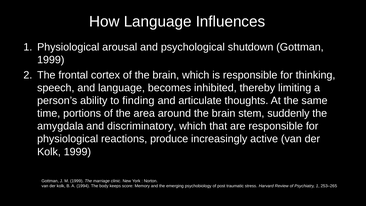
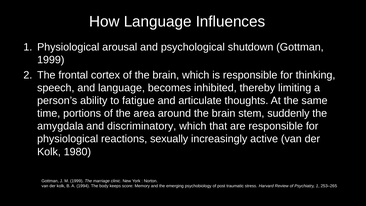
finding: finding -> fatigue (138, 101)
produce: produce -> sexually (169, 139)
Kolk 1999: 1999 -> 1980 (77, 152)
